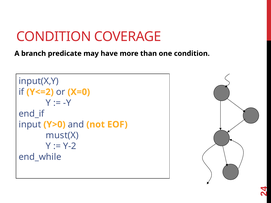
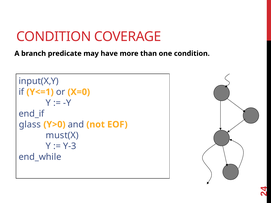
Y<=2: Y<=2 -> Y<=1 (40, 92)
input: input -> glass (30, 125)
Y-2: Y-2 -> Y-3 (70, 146)
